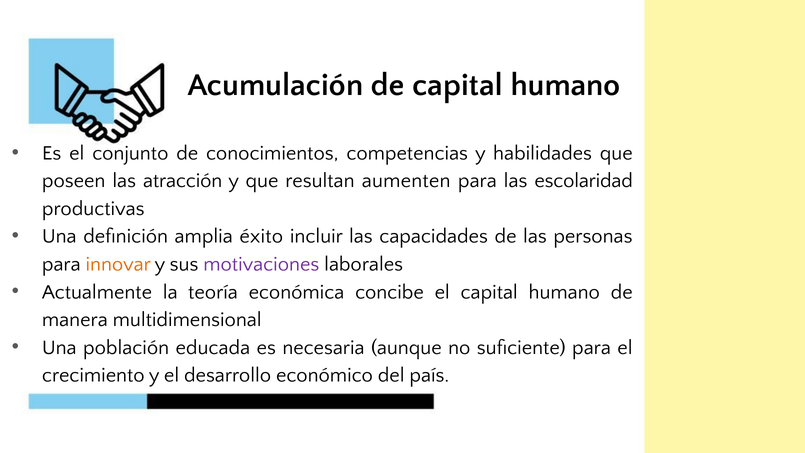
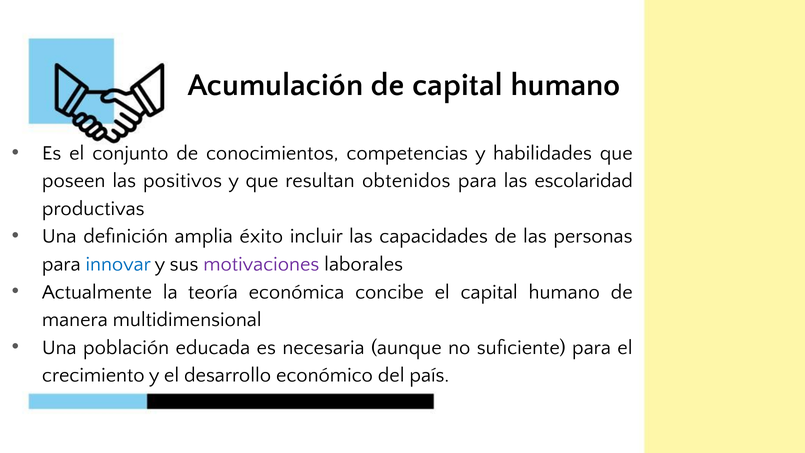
atracción: atracción -> positivos (183, 181)
aumenten: aumenten -> obtenidos (406, 181)
innovar colour: orange -> blue (118, 264)
